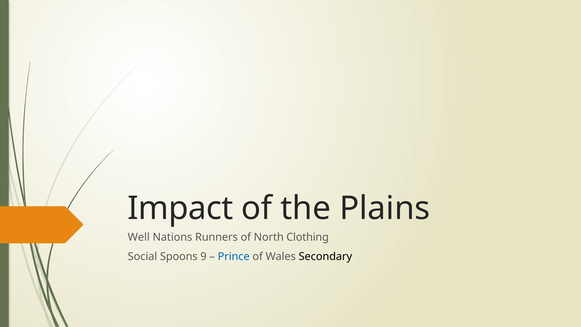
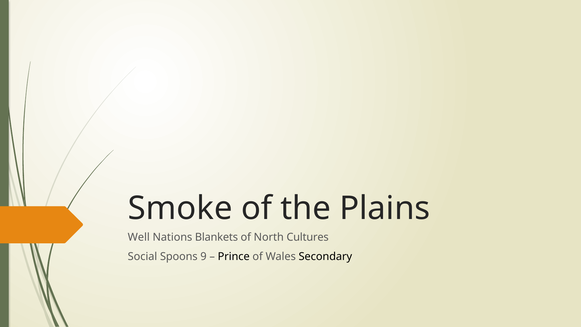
Impact: Impact -> Smoke (180, 208)
Runners: Runners -> Blankets (216, 237)
Clothing: Clothing -> Cultures (308, 237)
Prince colour: blue -> black (234, 256)
